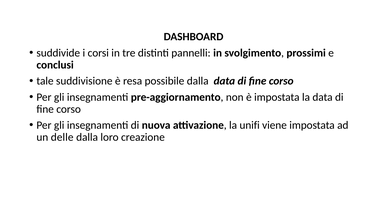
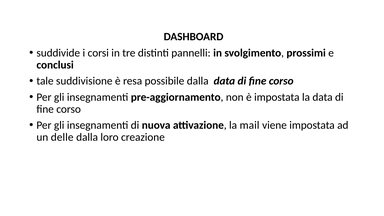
unifi: unifi -> mail (250, 125)
